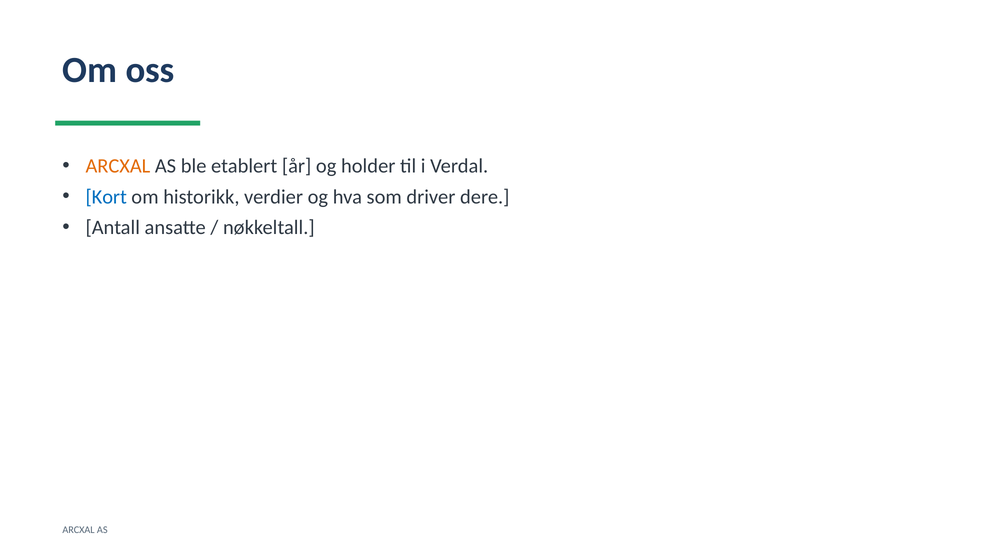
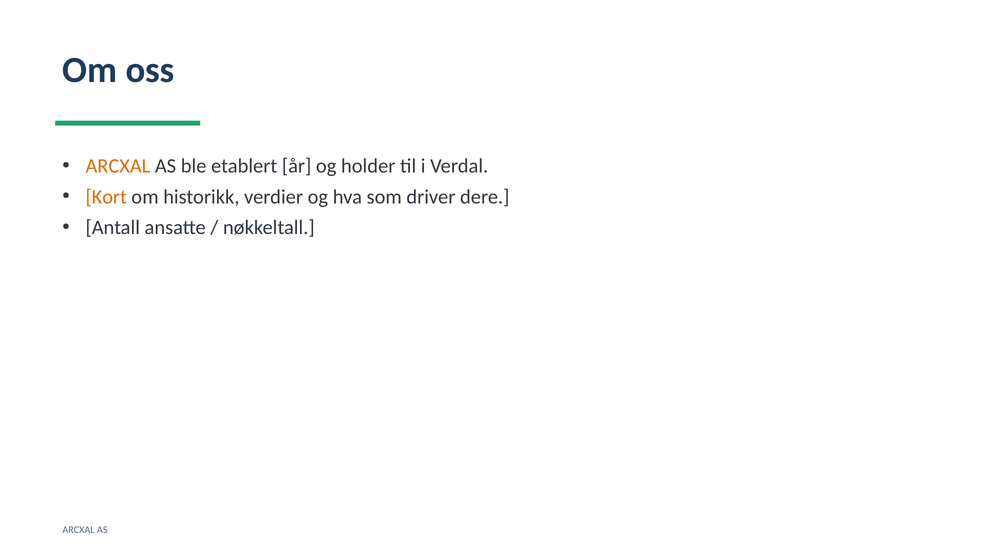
Kort colour: blue -> orange (106, 197)
